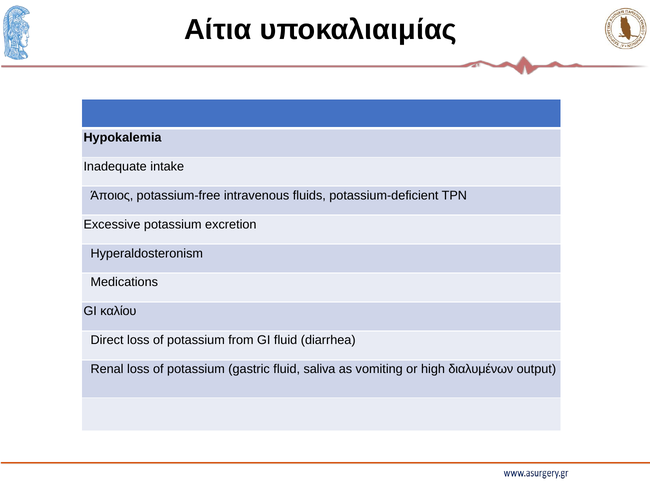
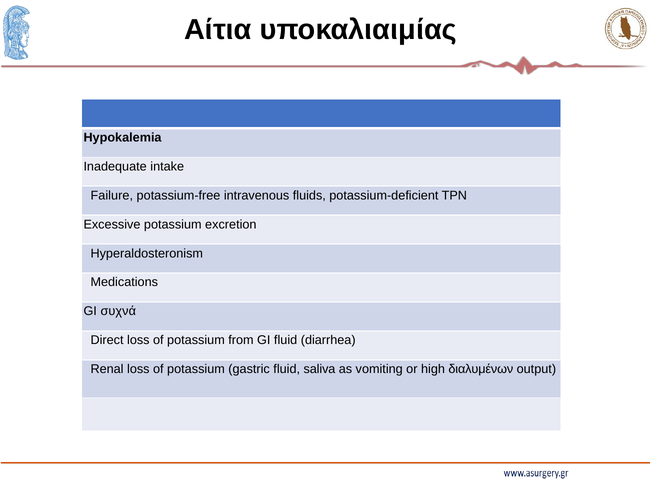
Άποιος: Άποιος -> Failure (112, 196)
καλίου: καλίου -> συχνά (118, 312)
